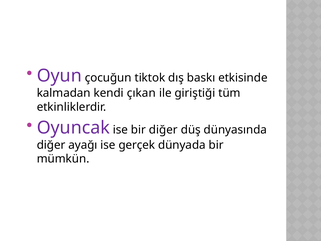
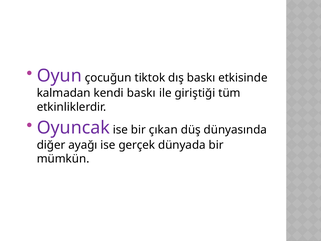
kendi çıkan: çıkan -> baskı (141, 93)
bir diğer: diğer -> çıkan (163, 130)
